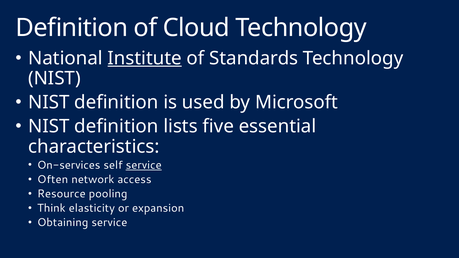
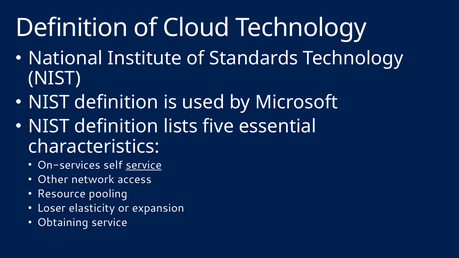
Institute underline: present -> none (145, 58)
Often: Often -> Other (53, 180)
Think: Think -> Loser (51, 208)
